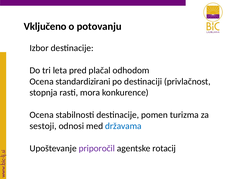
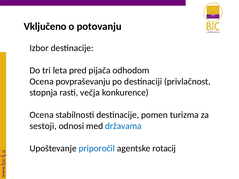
plačal: plačal -> pijača (100, 70)
standardizirani: standardizirani -> povpraševanju (83, 82)
mora: mora -> večja (90, 93)
priporočil colour: purple -> blue (97, 149)
